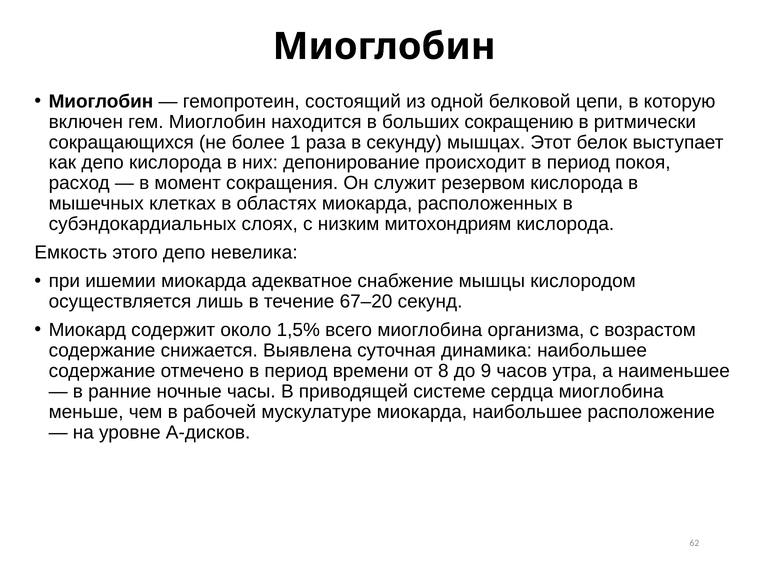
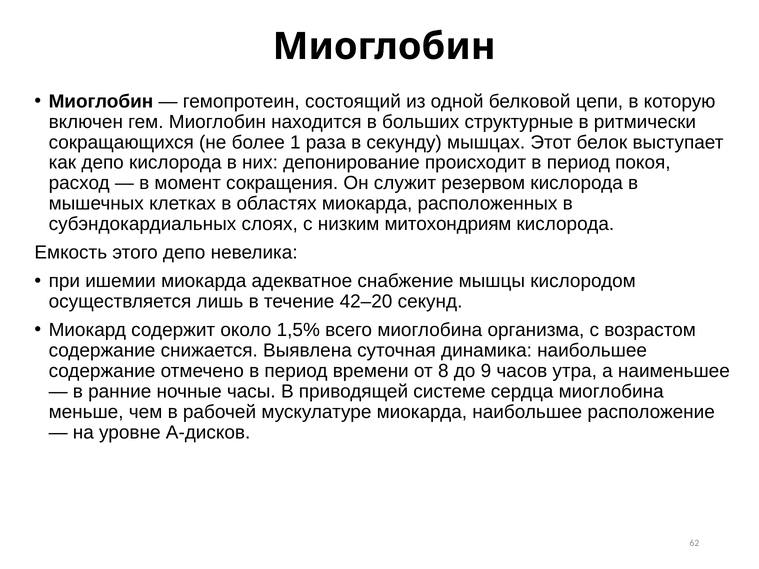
сокращению: сокращению -> структурные (519, 122)
67–20: 67–20 -> 42–20 (366, 302)
